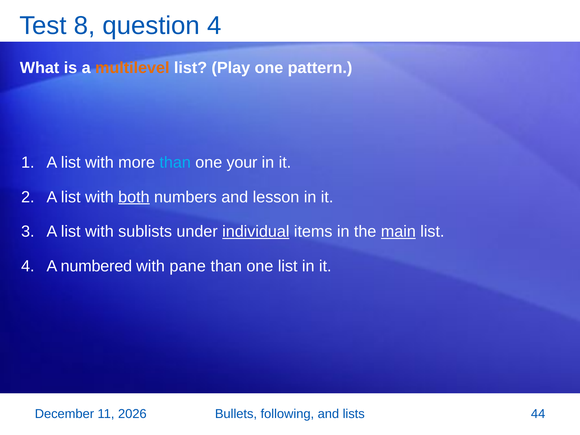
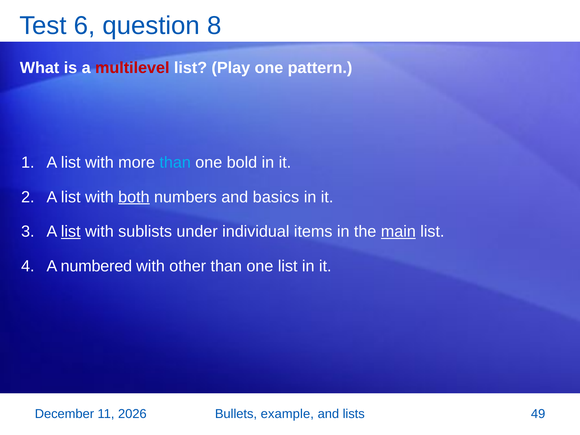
8: 8 -> 6 (85, 26)
question 4: 4 -> 8 (214, 26)
multilevel colour: orange -> red (132, 68)
your: your -> bold (242, 162)
lesson: lesson -> basics (276, 197)
list underline: none -> present (71, 232)
individual underline: present -> none (256, 232)
pane: pane -> other (188, 266)
following: following -> example (287, 414)
44: 44 -> 49 (538, 414)
